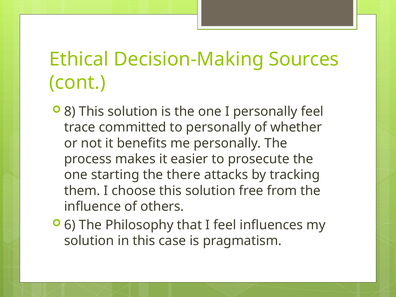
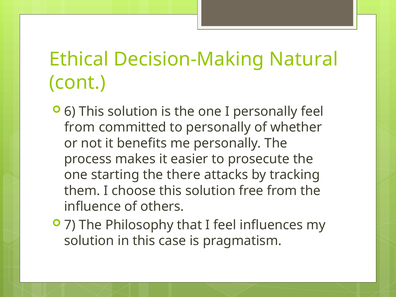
Sources: Sources -> Natural (304, 59)
8: 8 -> 6 (70, 111)
trace: trace -> from (80, 127)
6: 6 -> 7 (70, 225)
